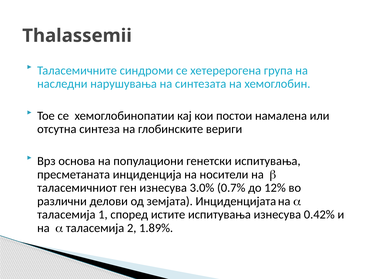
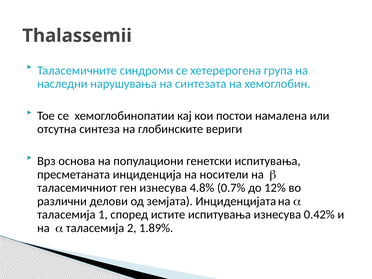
3.0%: 3.0% -> 4.8% (202, 188)
